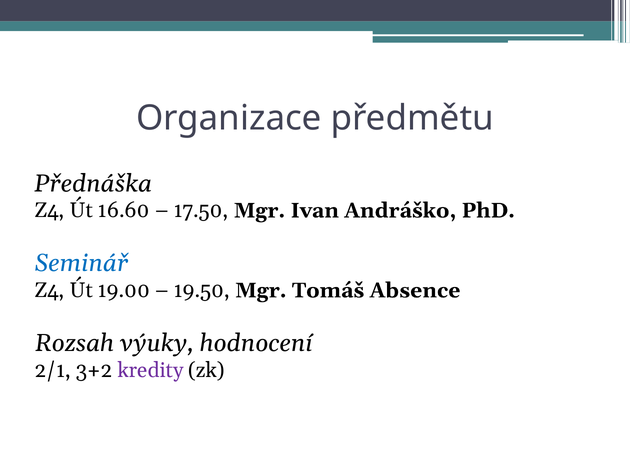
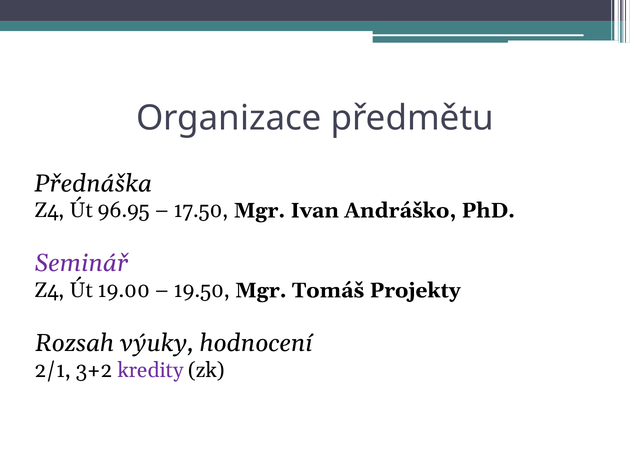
16.60: 16.60 -> 96.95 (124, 210)
Seminář colour: blue -> purple (81, 263)
Absence: Absence -> Projekty (415, 290)
